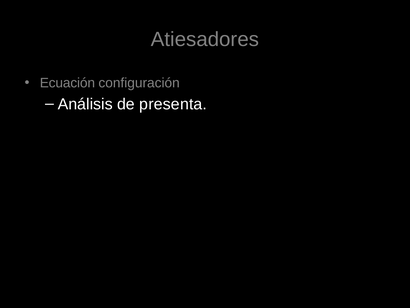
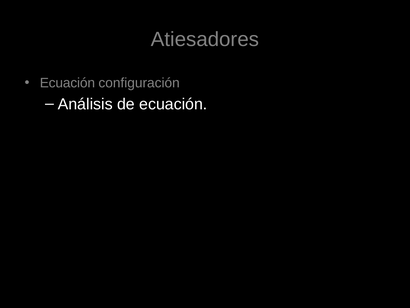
de presenta: presenta -> ecuación (173, 104)
